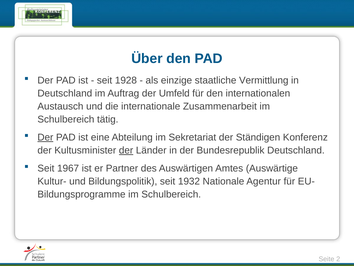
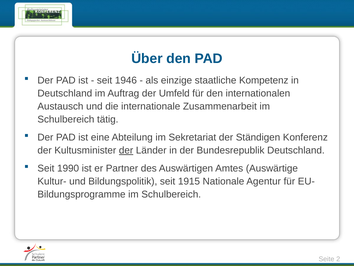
1928: 1928 -> 1946 (126, 80)
Vermittlung: Vermittlung -> Kompetenz (264, 80)
Der underline: present -> none (45, 137)
1967: 1967 -> 1990 (68, 168)
1932: 1932 -> 1915 (189, 181)
